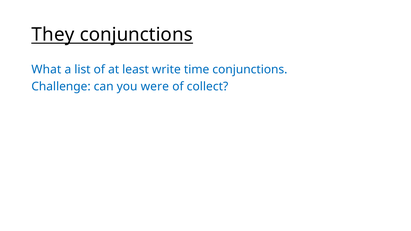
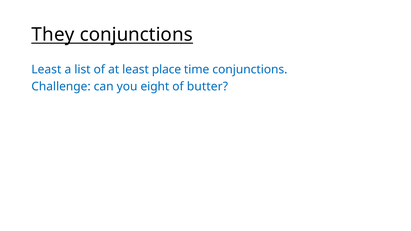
What: What -> Least (46, 69)
write: write -> place (166, 69)
were: were -> eight (155, 87)
collect: collect -> butter (207, 87)
